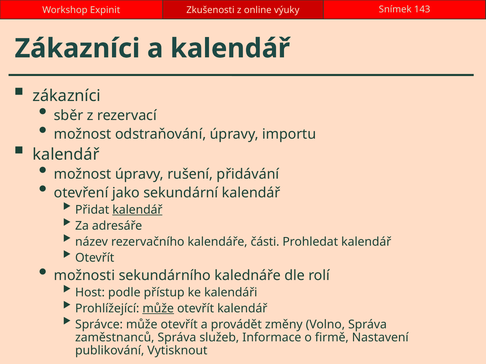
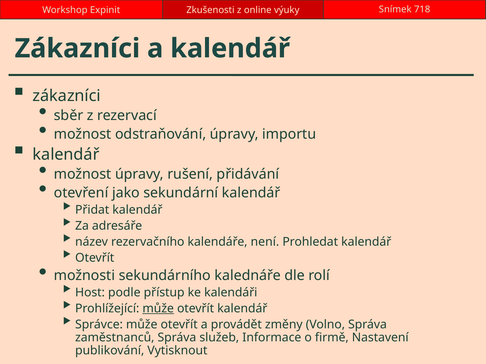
143: 143 -> 718 (422, 9)
kalendář underline: present -> none (137, 210)
části: části -> není (265, 242)
